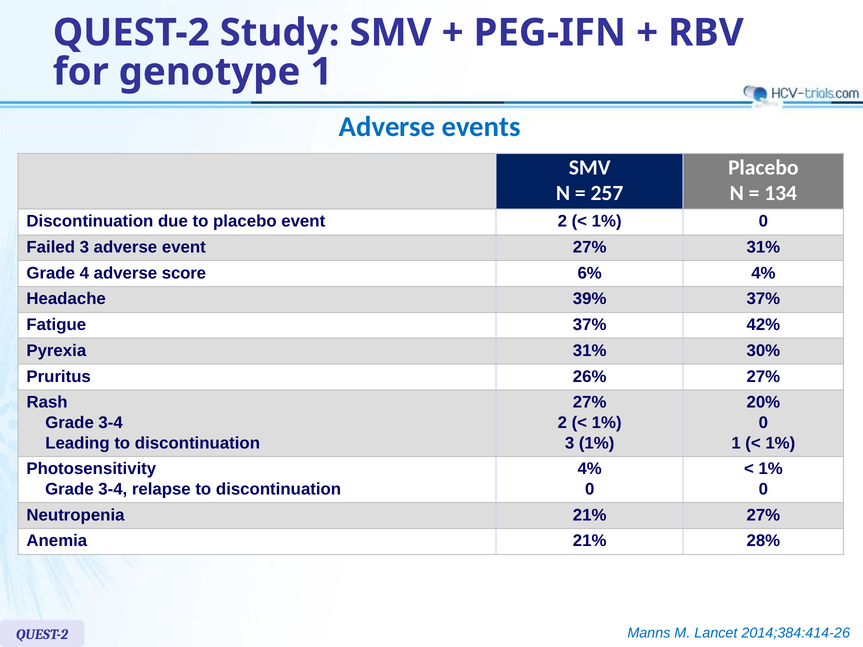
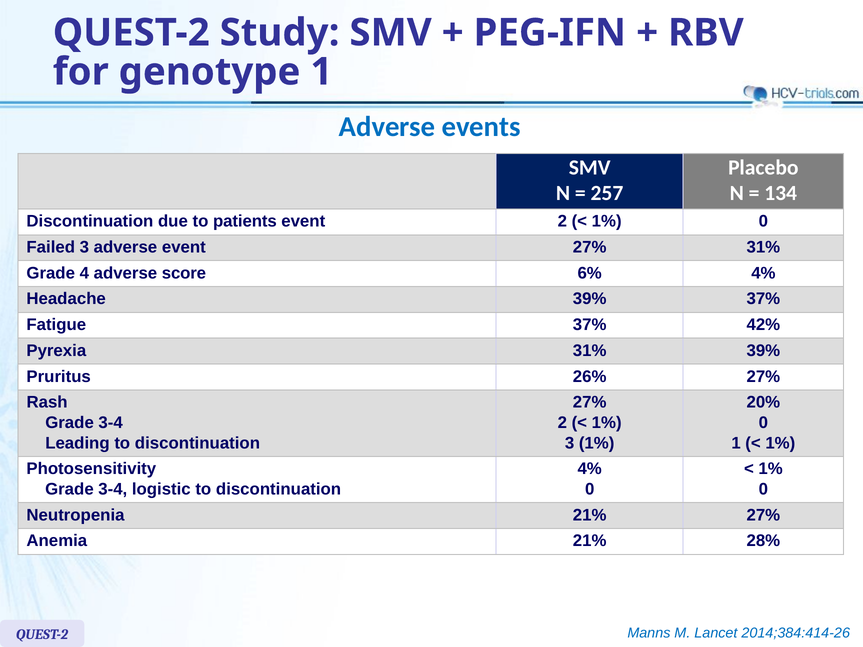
to placebo: placebo -> patients (245, 221)
31% 30%: 30% -> 39% (763, 351)
relapse: relapse -> logistic (161, 489)
